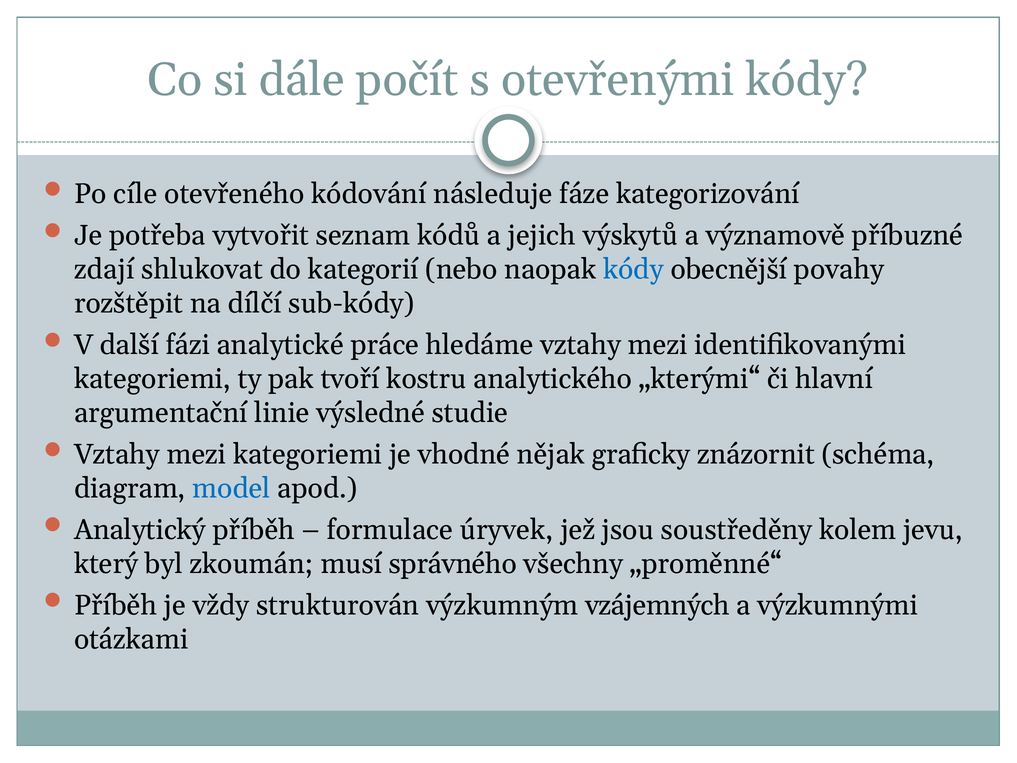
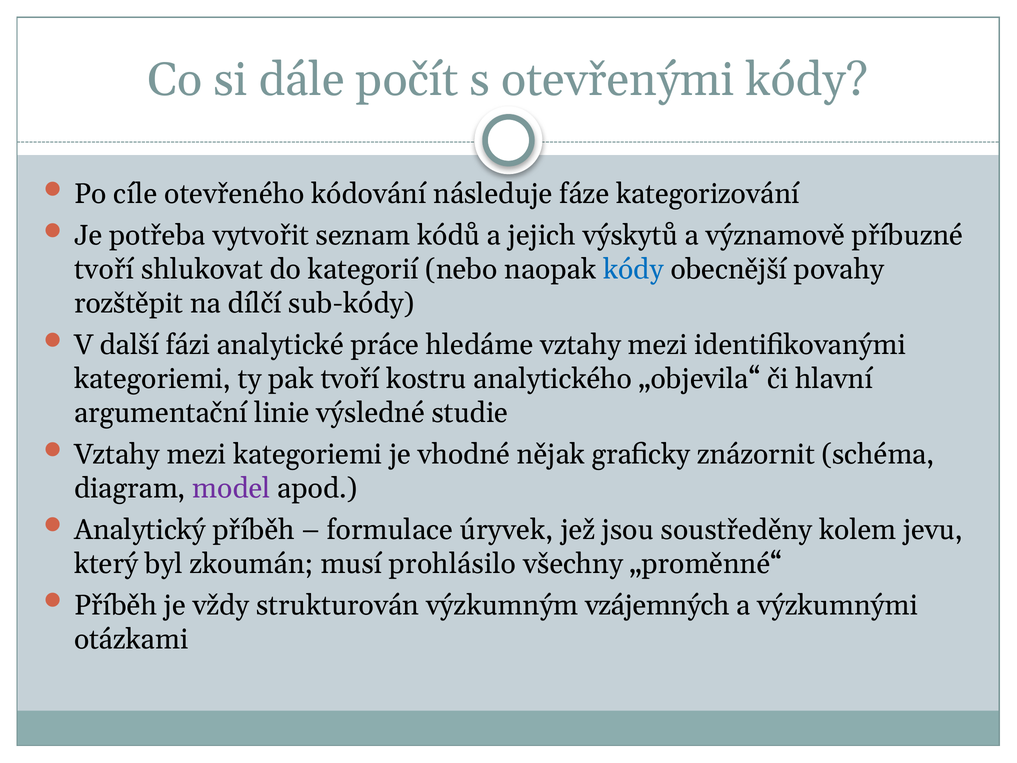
zdají: zdají -> tvoří (104, 269)
„kterými“: „kterými“ -> „objevila“ (700, 379)
model colour: blue -> purple (231, 488)
správného: správného -> prohlásilo (453, 564)
